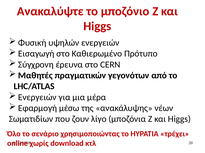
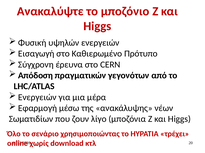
Μαθητές: Μαθητές -> Απόδοση (35, 76)
